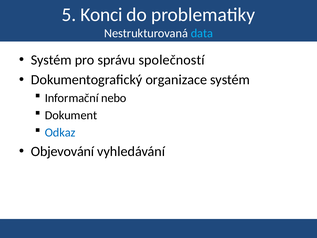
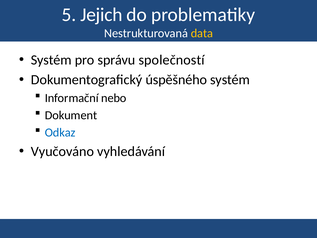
Konci: Konci -> Jejich (101, 15)
data colour: light blue -> yellow (202, 33)
organizace: organizace -> úspěšného (176, 80)
Objevování: Objevování -> Vyučováno (62, 151)
